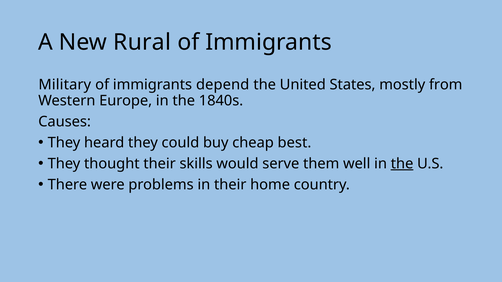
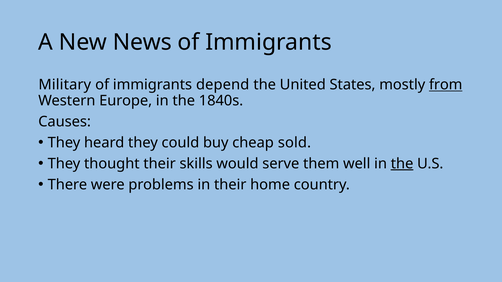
Rural: Rural -> News (142, 42)
from underline: none -> present (446, 85)
best: best -> sold (294, 143)
